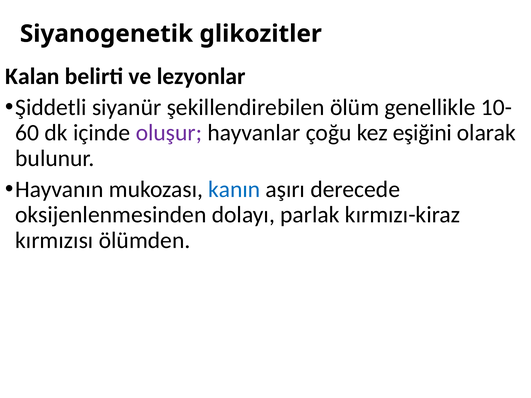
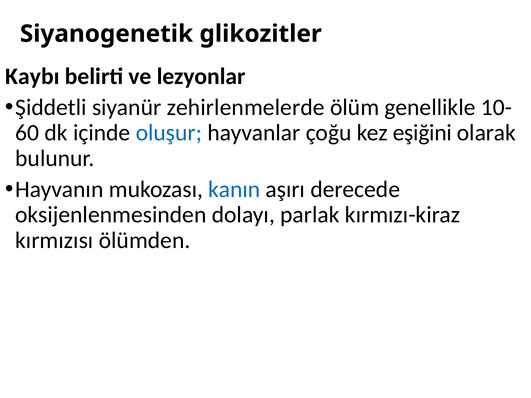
Kalan: Kalan -> Kaybı (32, 76)
şekillendirebilen: şekillendirebilen -> zehirlenmelerde (246, 107)
oluşur colour: purple -> blue (169, 133)
